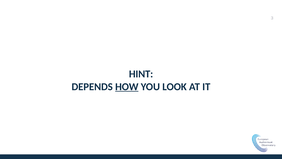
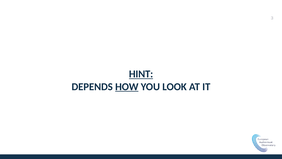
HINT underline: none -> present (141, 74)
